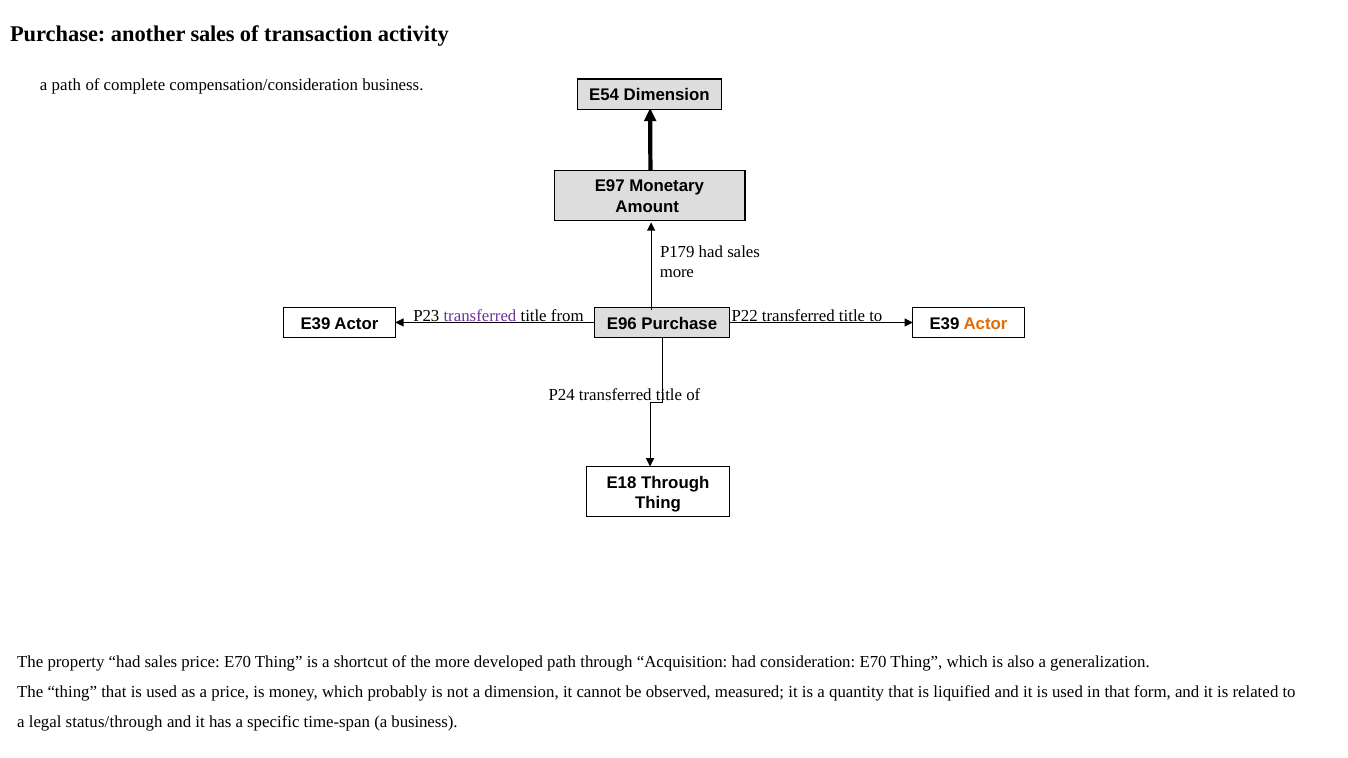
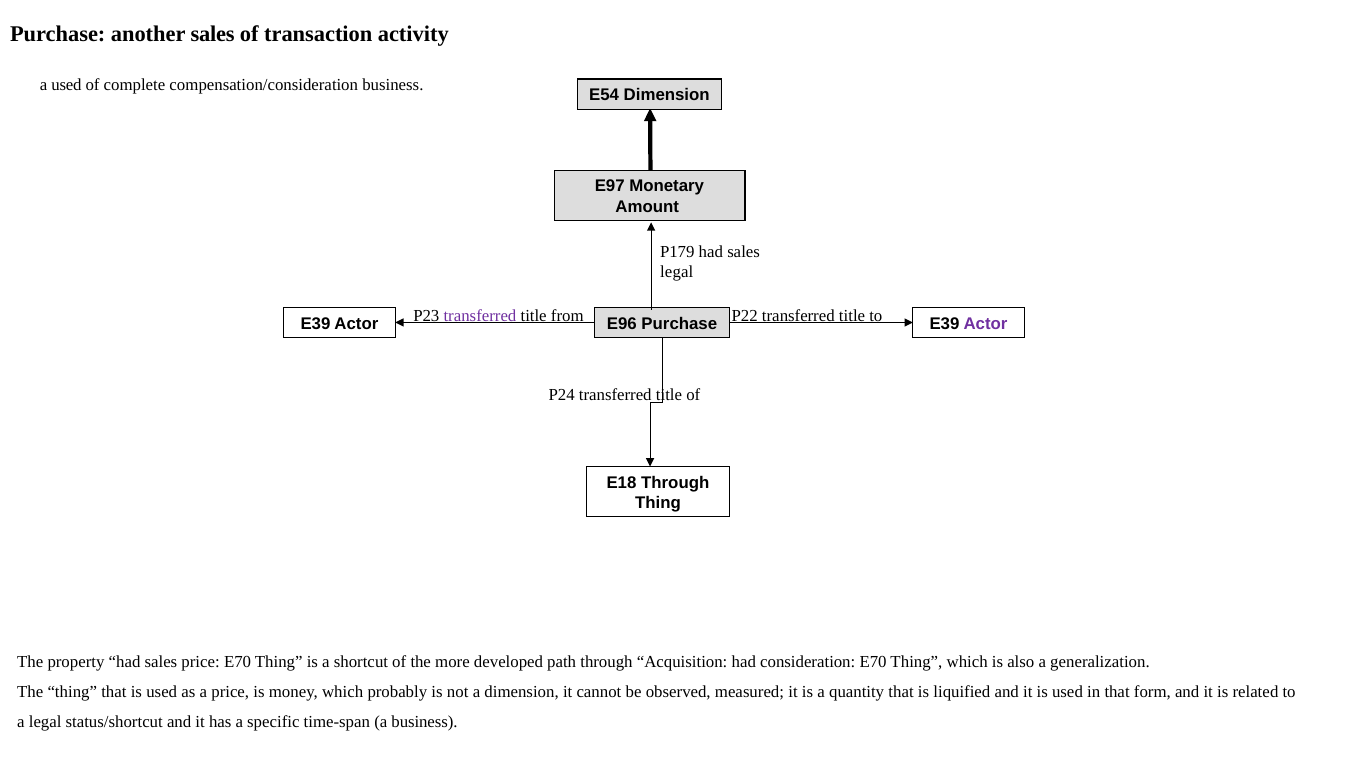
a path: path -> used (66, 85)
more: more -> legal (677, 272)
Actor colour: orange -> purple (985, 324)
status/through: status/through -> status/shortcut (114, 722)
